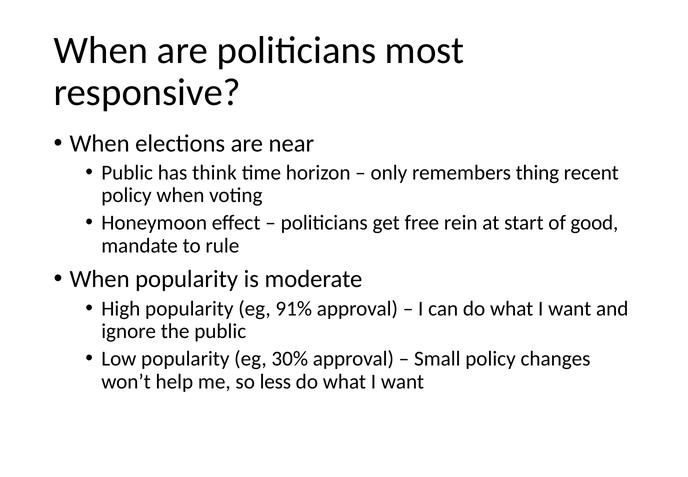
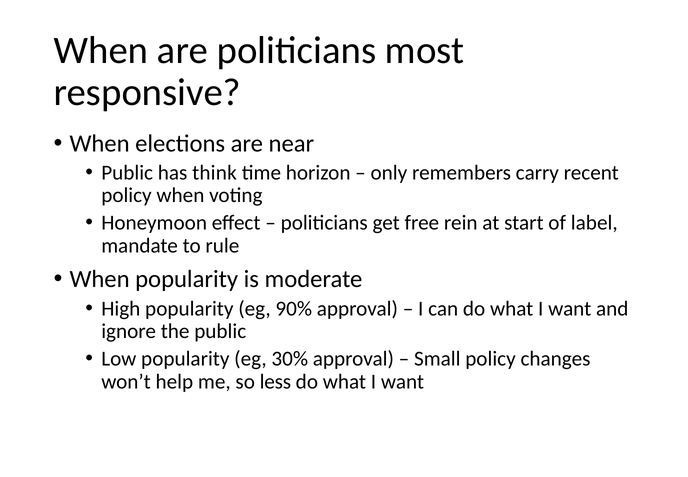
thing: thing -> carry (537, 172)
good: good -> label (594, 222)
91%: 91% -> 90% (294, 308)
